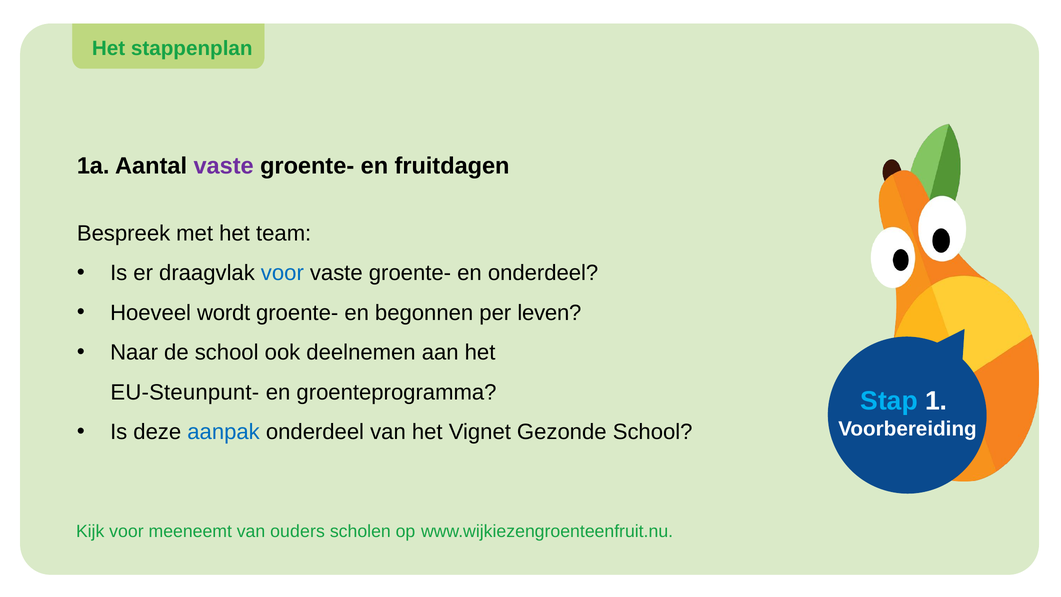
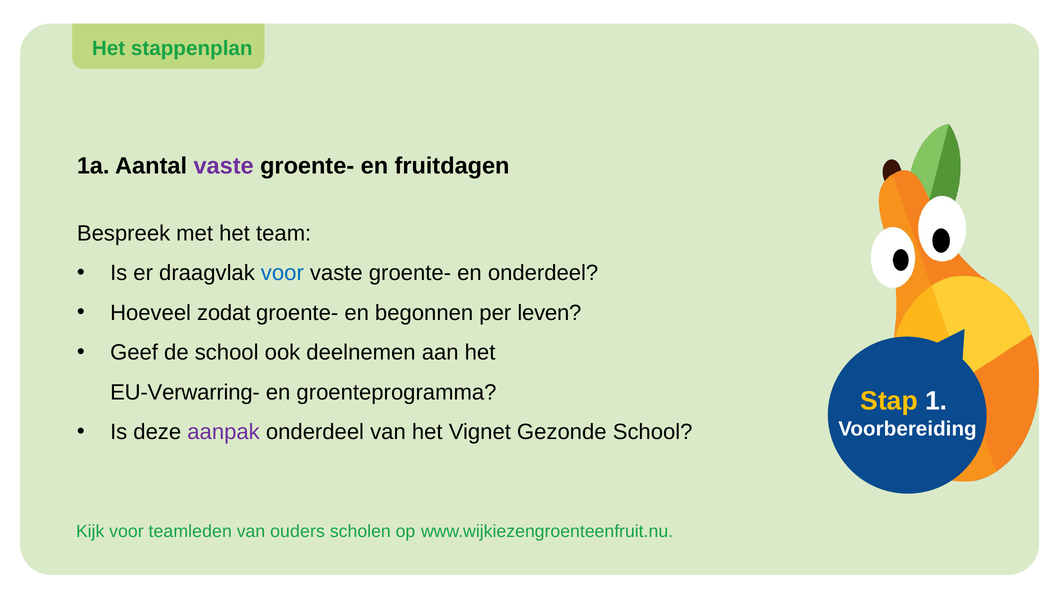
wordt: wordt -> zodat (224, 313)
Naar: Naar -> Geef (134, 353)
EU-Steunpunt-: EU-Steunpunt- -> EU-Verwarring- (185, 392)
Stap colour: light blue -> yellow (889, 401)
aanpak colour: blue -> purple (224, 432)
meeneemt: meeneemt -> teamleden (190, 531)
